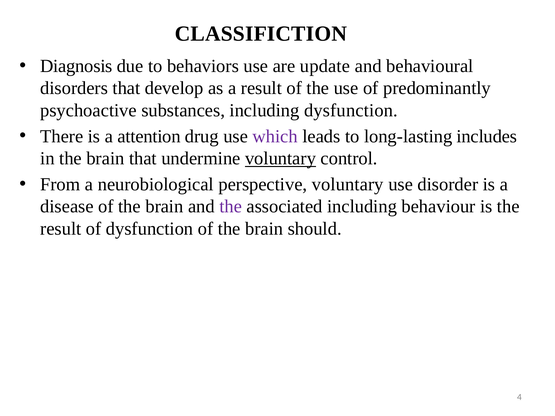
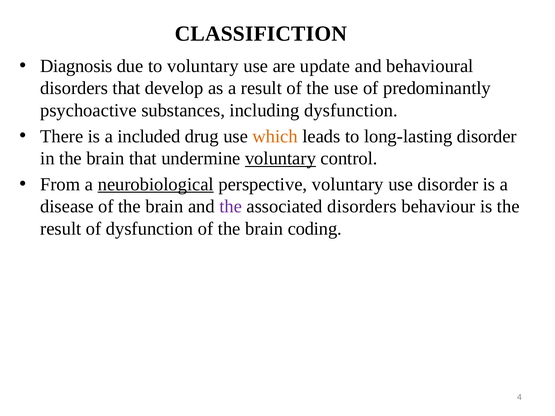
to behaviors: behaviors -> voluntary (203, 66)
attention: attention -> included (149, 136)
which colour: purple -> orange (275, 136)
long-lasting includes: includes -> disorder (487, 136)
neurobiological underline: none -> present (156, 184)
associated including: including -> disorders (362, 207)
should: should -> coding (315, 229)
